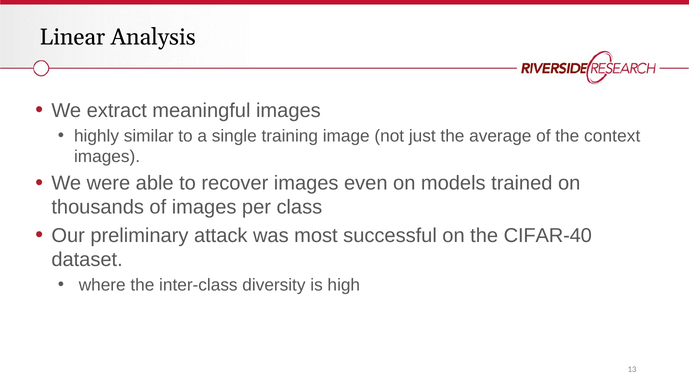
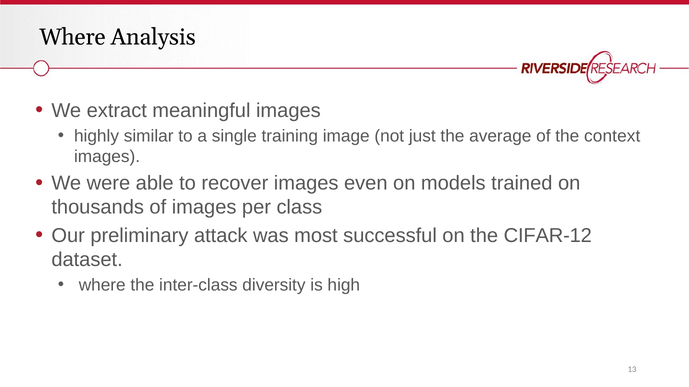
Linear: Linear -> Where (72, 37)
CIFAR-40: CIFAR-40 -> CIFAR-12 (548, 236)
